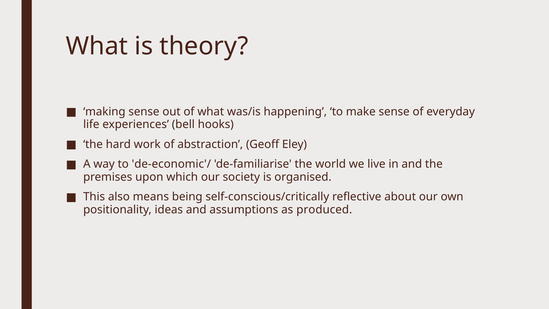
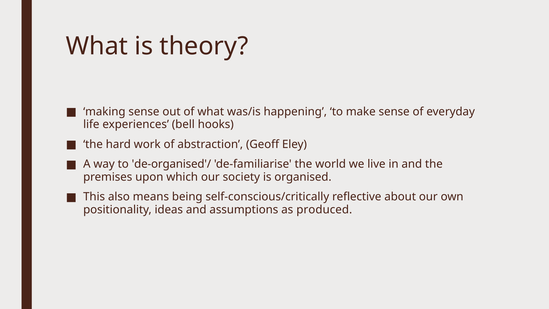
de-economic'/: de-economic'/ -> de-organised'/ (171, 164)
